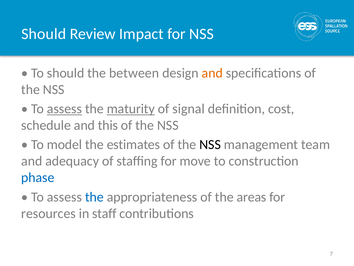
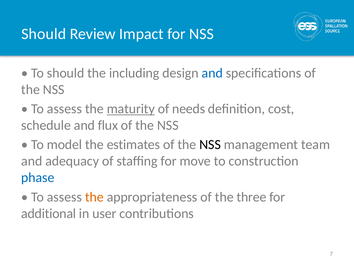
between: between -> including (134, 73)
and colour: orange -> blue (212, 73)
assess underline: present -> none (64, 109)
signal: signal -> needs (189, 109)
this: this -> flux (108, 125)
the colour: blue -> orange (94, 197)
areas: areas -> three (252, 197)
resources: resources -> additional (49, 213)
staff: staff -> user (104, 213)
